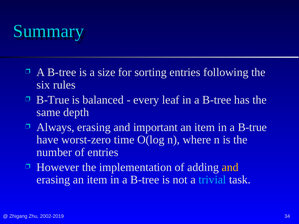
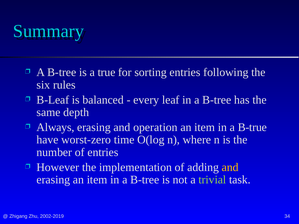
size: size -> true (107, 72)
B-True: B-True -> B-Leaf (53, 100)
important: important -> operation (155, 127)
trivial colour: light blue -> light green (212, 180)
